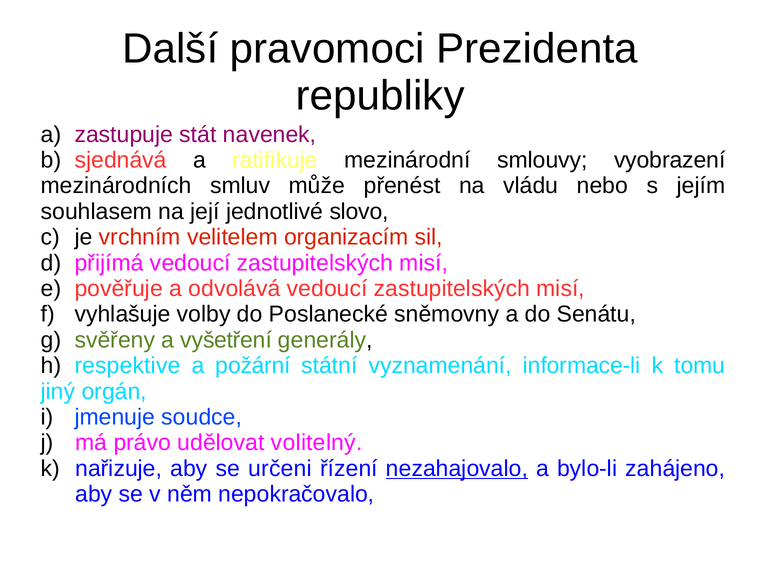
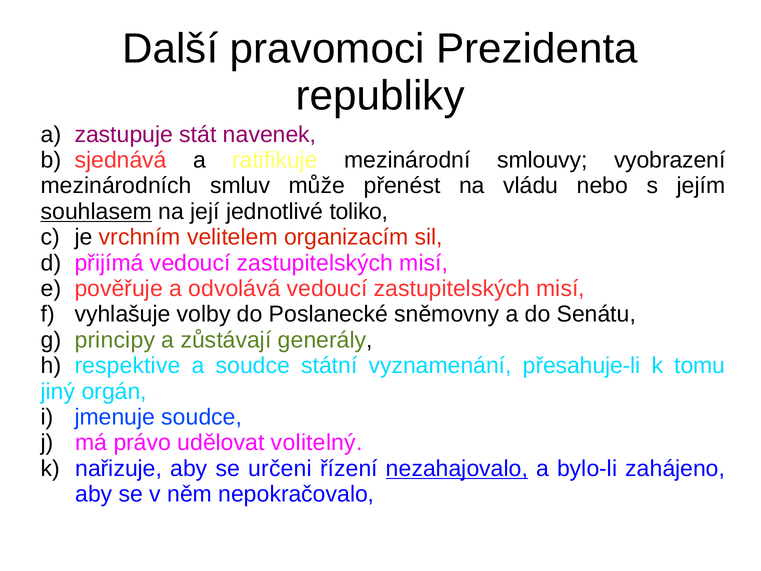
souhlasem underline: none -> present (96, 211)
slovo: slovo -> toliko (359, 211)
svěřeny: svěřeny -> principy (115, 340)
vyšetření: vyšetření -> zůstávají (226, 340)
a požární: požární -> soudce (253, 366)
informace-li: informace-li -> přesahuje-li (582, 366)
